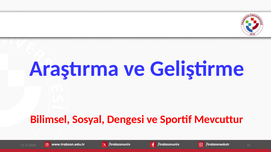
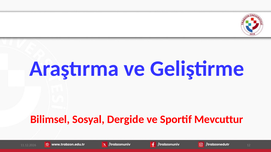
Dengesi: Dengesi -> Dergide (126, 120)
